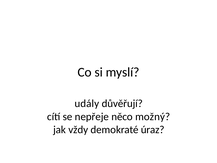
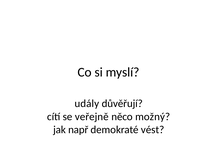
nepřeje: nepřeje -> veřejně (92, 116)
vždy: vždy -> např (78, 129)
úraz: úraz -> vést (153, 129)
